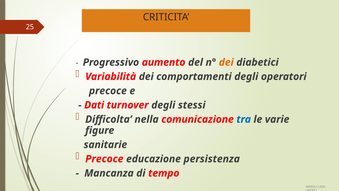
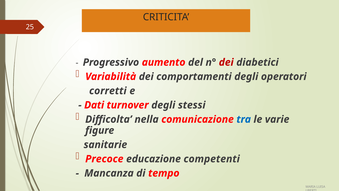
dei colour: orange -> red (226, 62)
precoce: precoce -> corretti (108, 91)
persistenza: persistenza -> competenti (212, 159)
